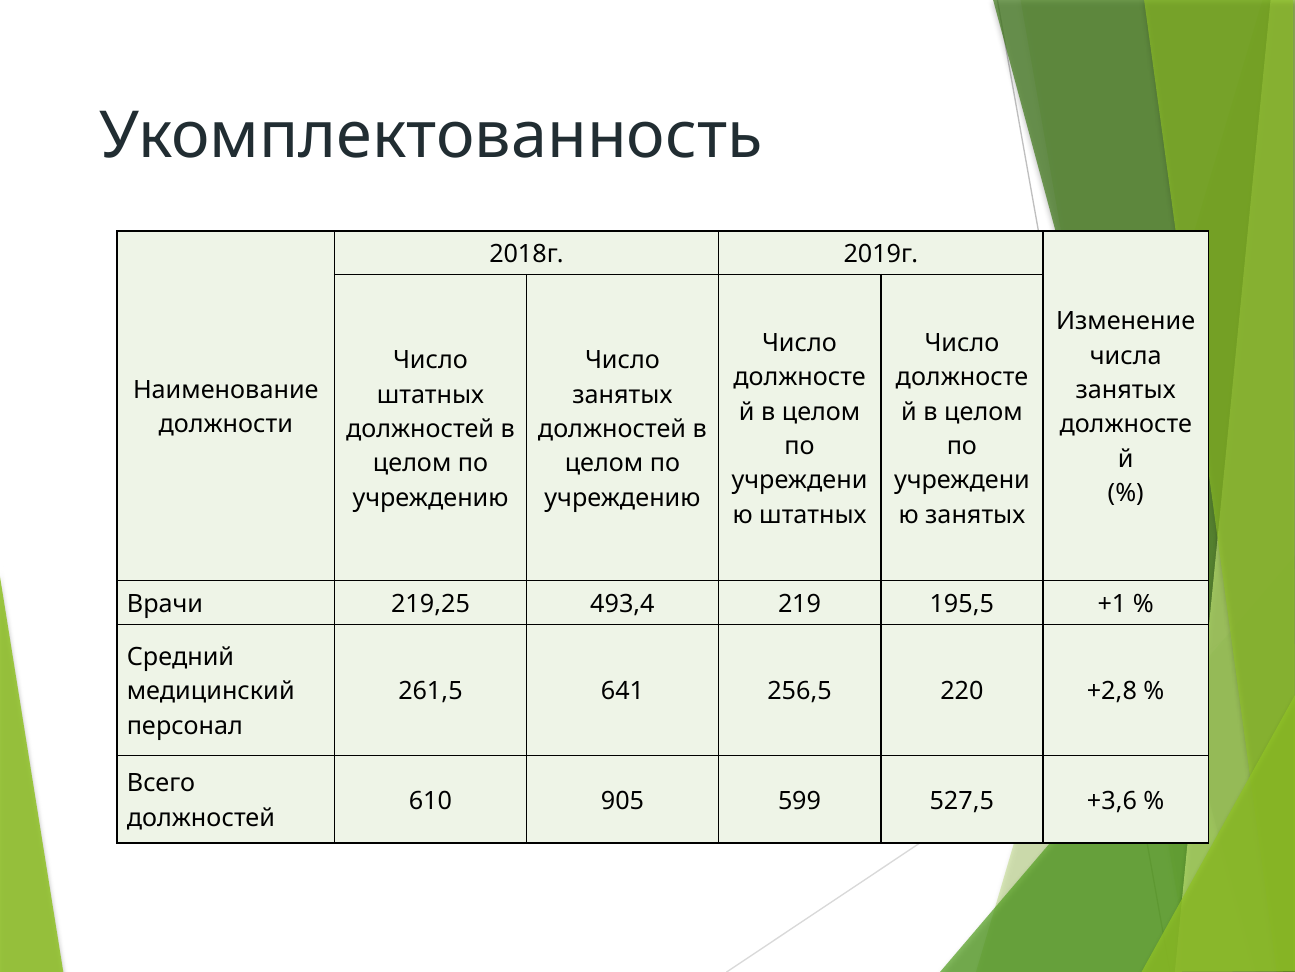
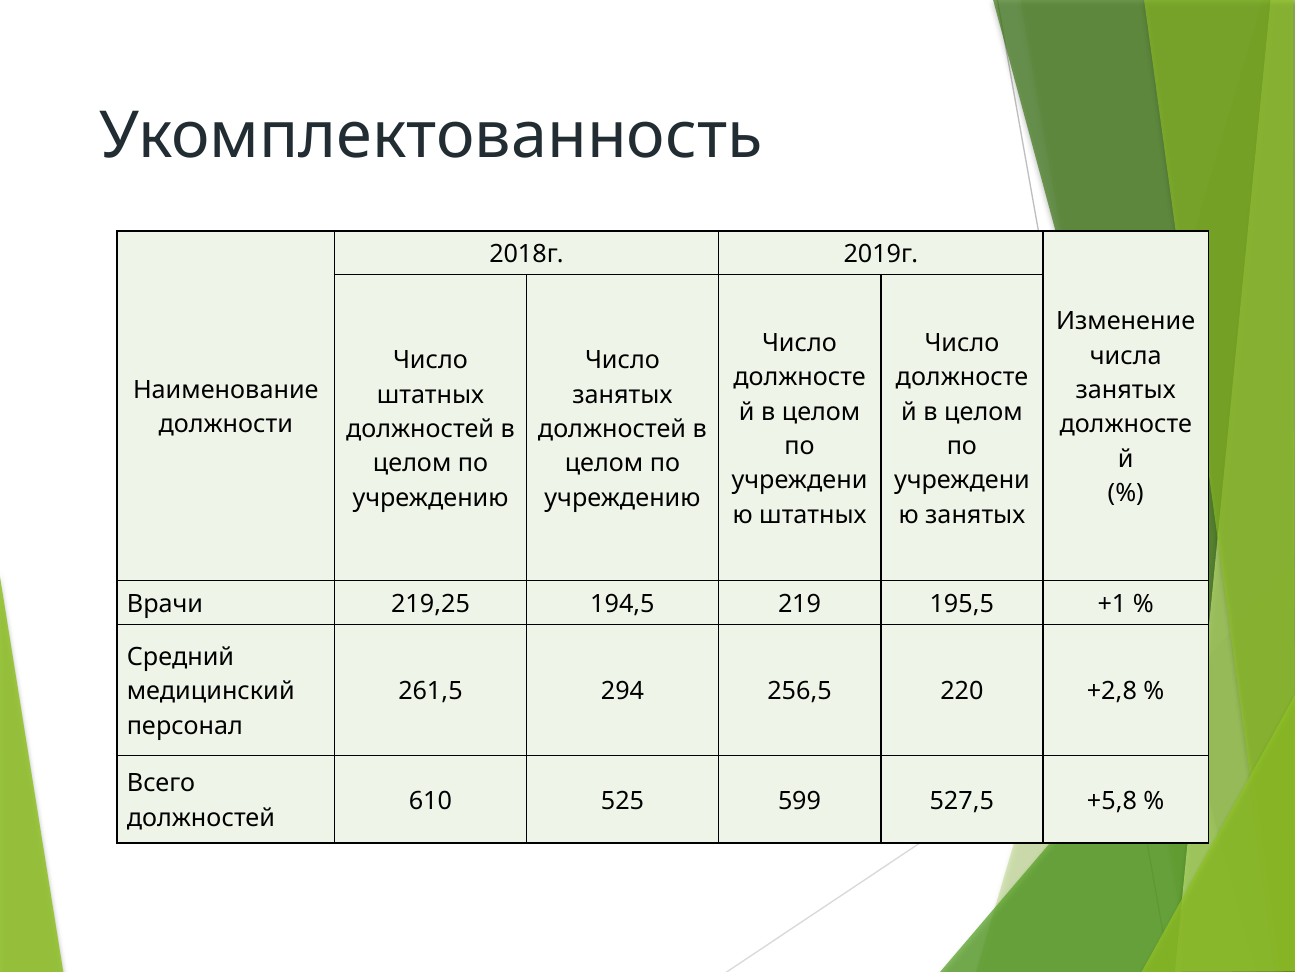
493,4: 493,4 -> 194,5 (622, 604)
641: 641 -> 294 (622, 691)
905: 905 -> 525 (622, 800)
+3,6: +3,6 -> +5,8 (1112, 800)
